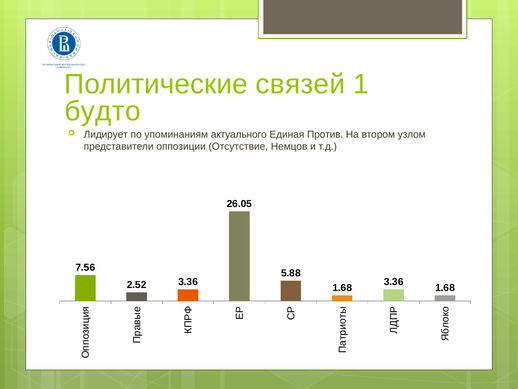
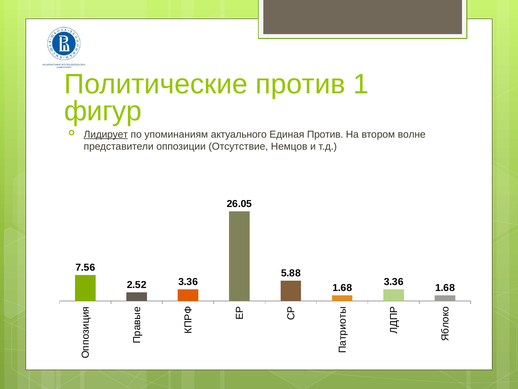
Политические связей: связей -> против (300, 84)
будто: будто -> фигур (103, 111)
Лидирует underline: none -> present (106, 134)
узлом: узлом -> волне (412, 134)
